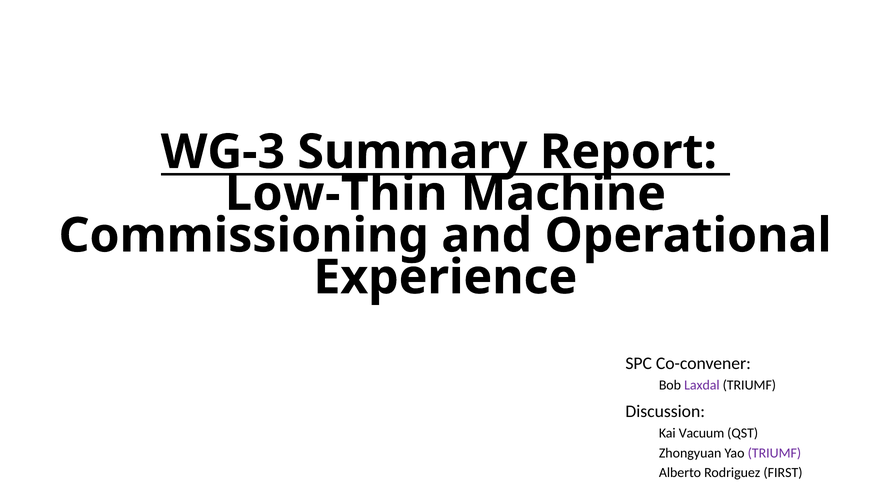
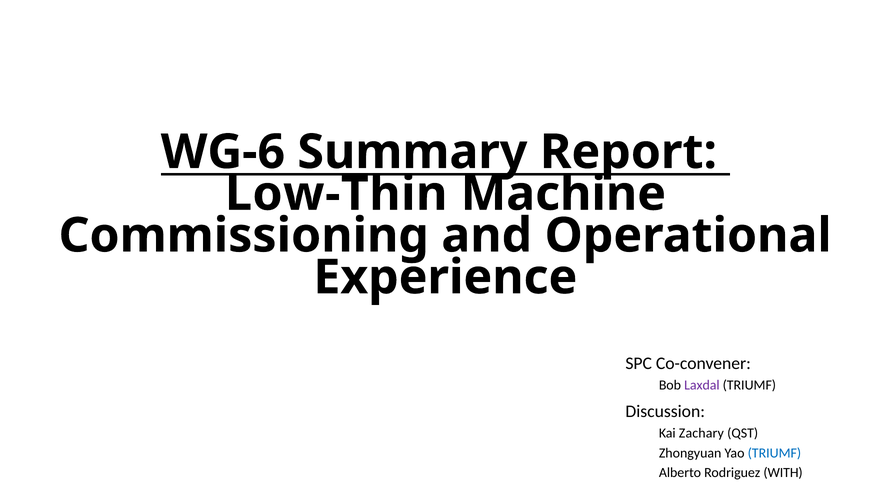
WG-3: WG-3 -> WG-6 (223, 152)
Vacuum: Vacuum -> Zachary (701, 433)
TRIUMF colour: purple -> blue (774, 453)
FIRST: FIRST -> WITH (783, 473)
